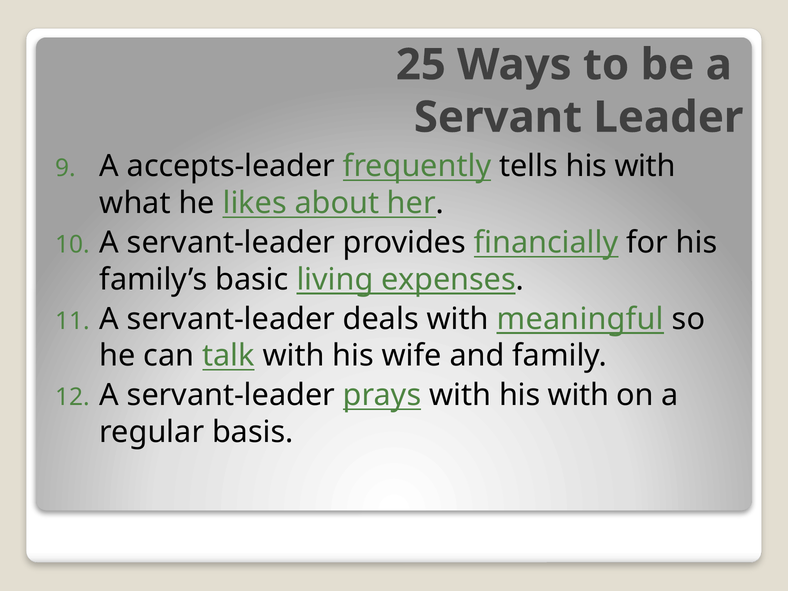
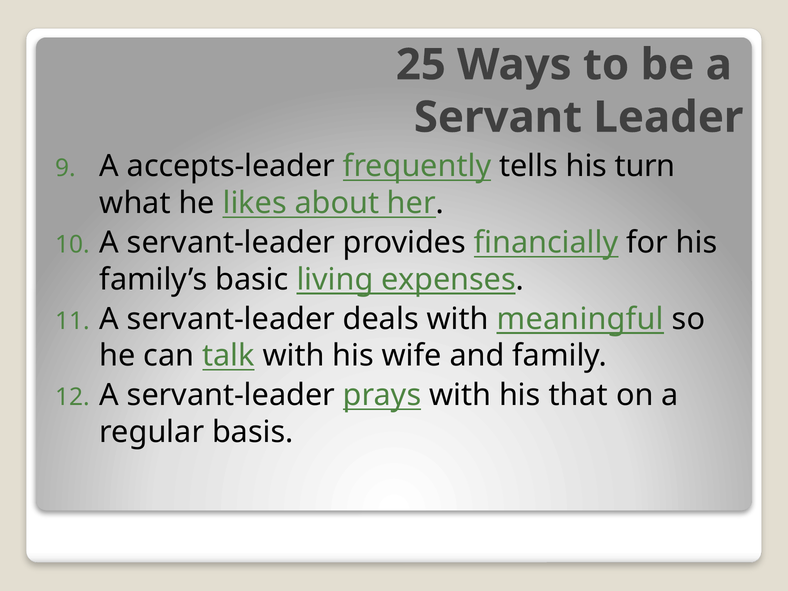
tells his with: with -> turn (645, 166)
with his with: with -> that (578, 395)
